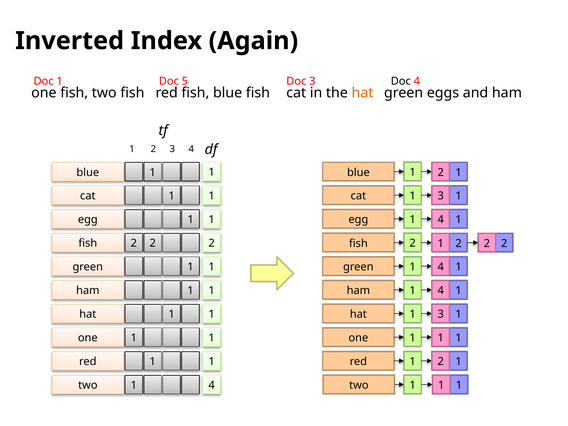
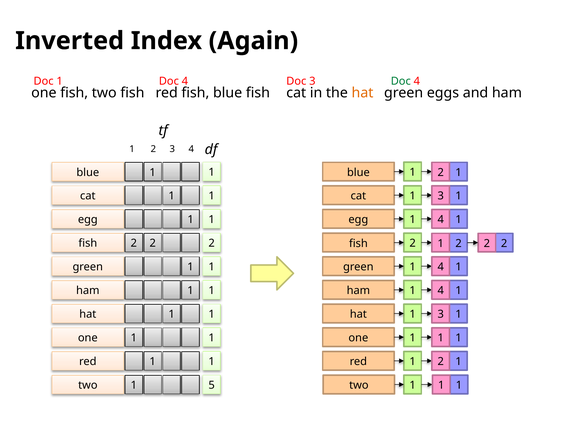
5: 5 -> 4 (185, 81)
Doc colour: black -> green (401, 81)
4: 4 -> 5 (212, 385)
